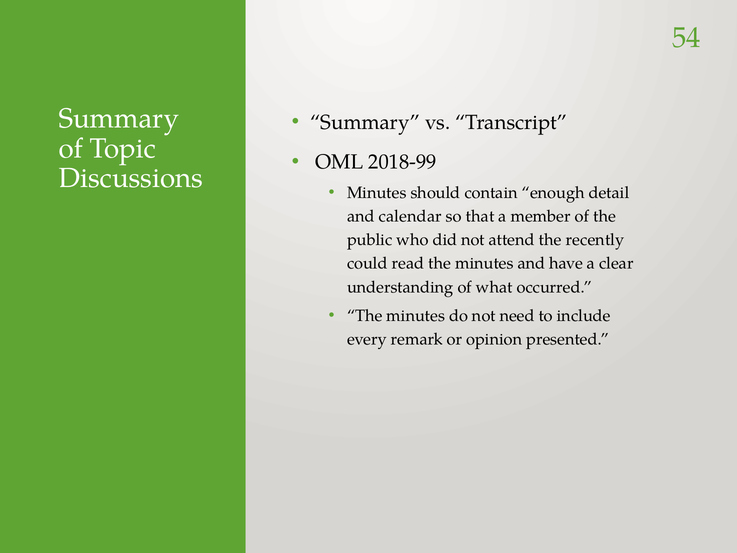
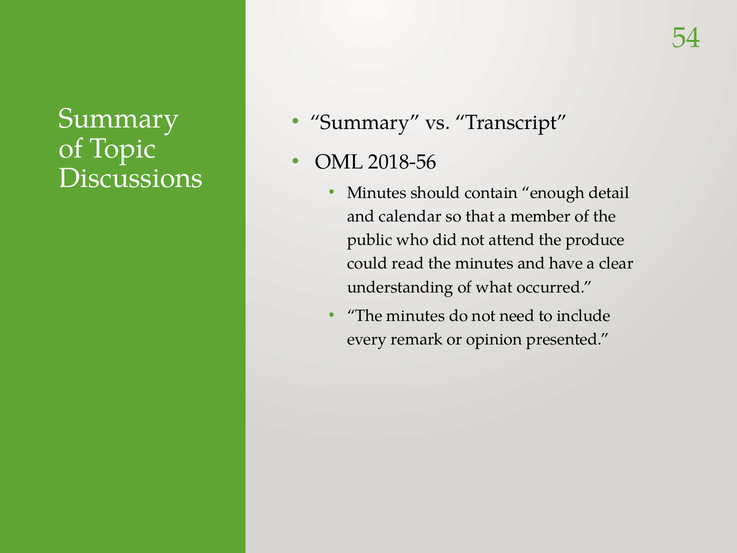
2018-99: 2018-99 -> 2018-56 (403, 162)
recently: recently -> produce (595, 240)
